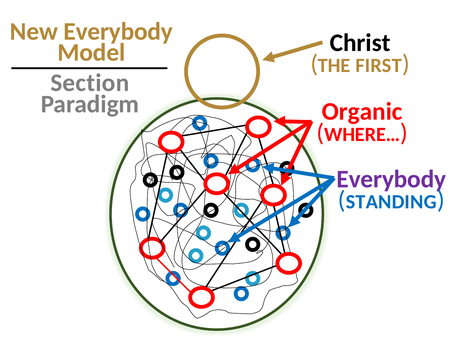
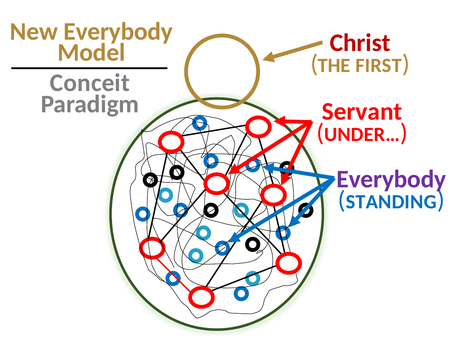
Christ colour: black -> red (360, 43)
Section: Section -> Conceit (90, 83)
Organic: Organic -> Servant (362, 112)
WHERE…: WHERE… -> UNDER… (362, 135)
